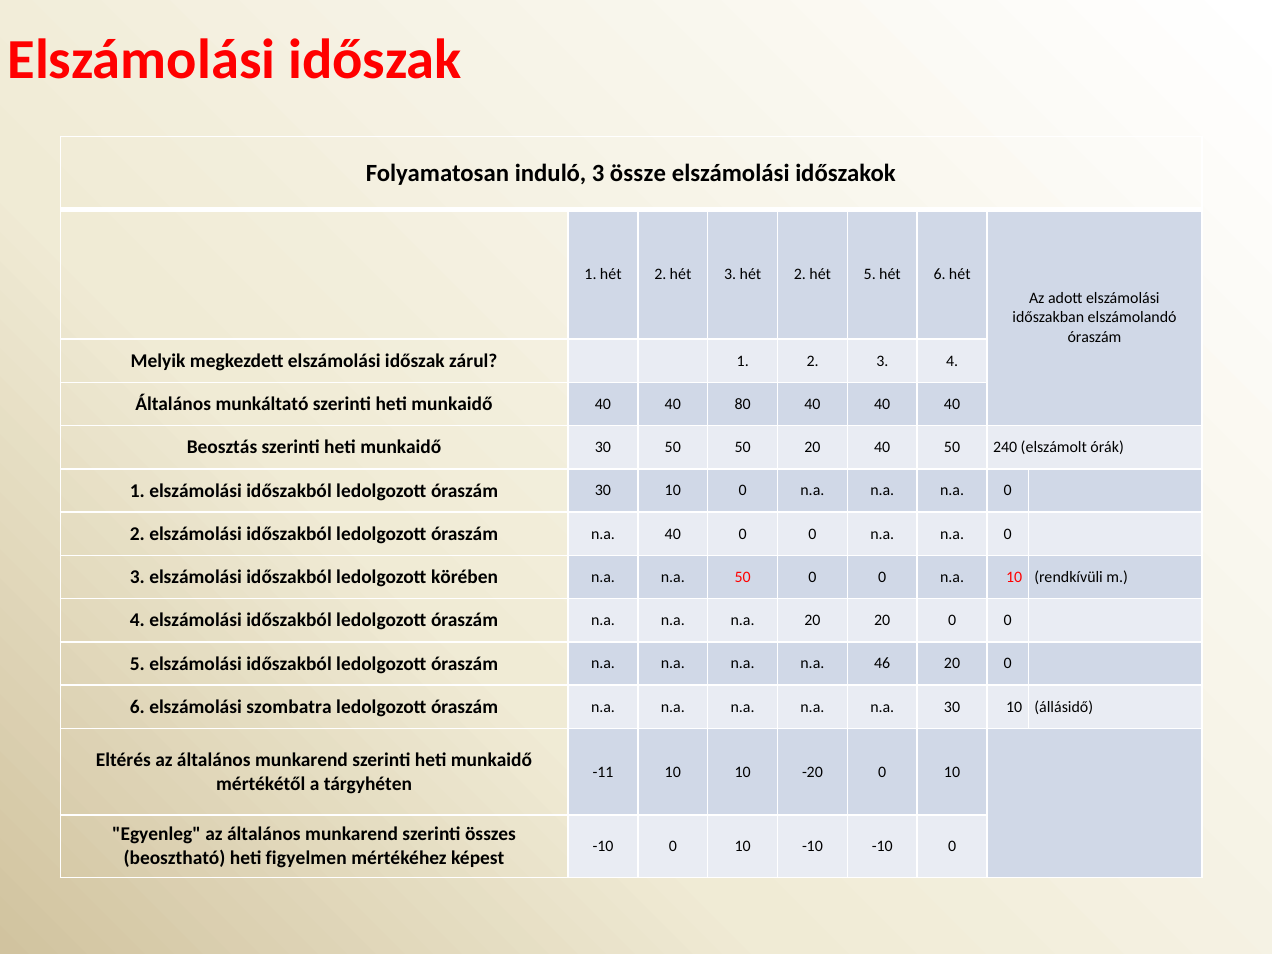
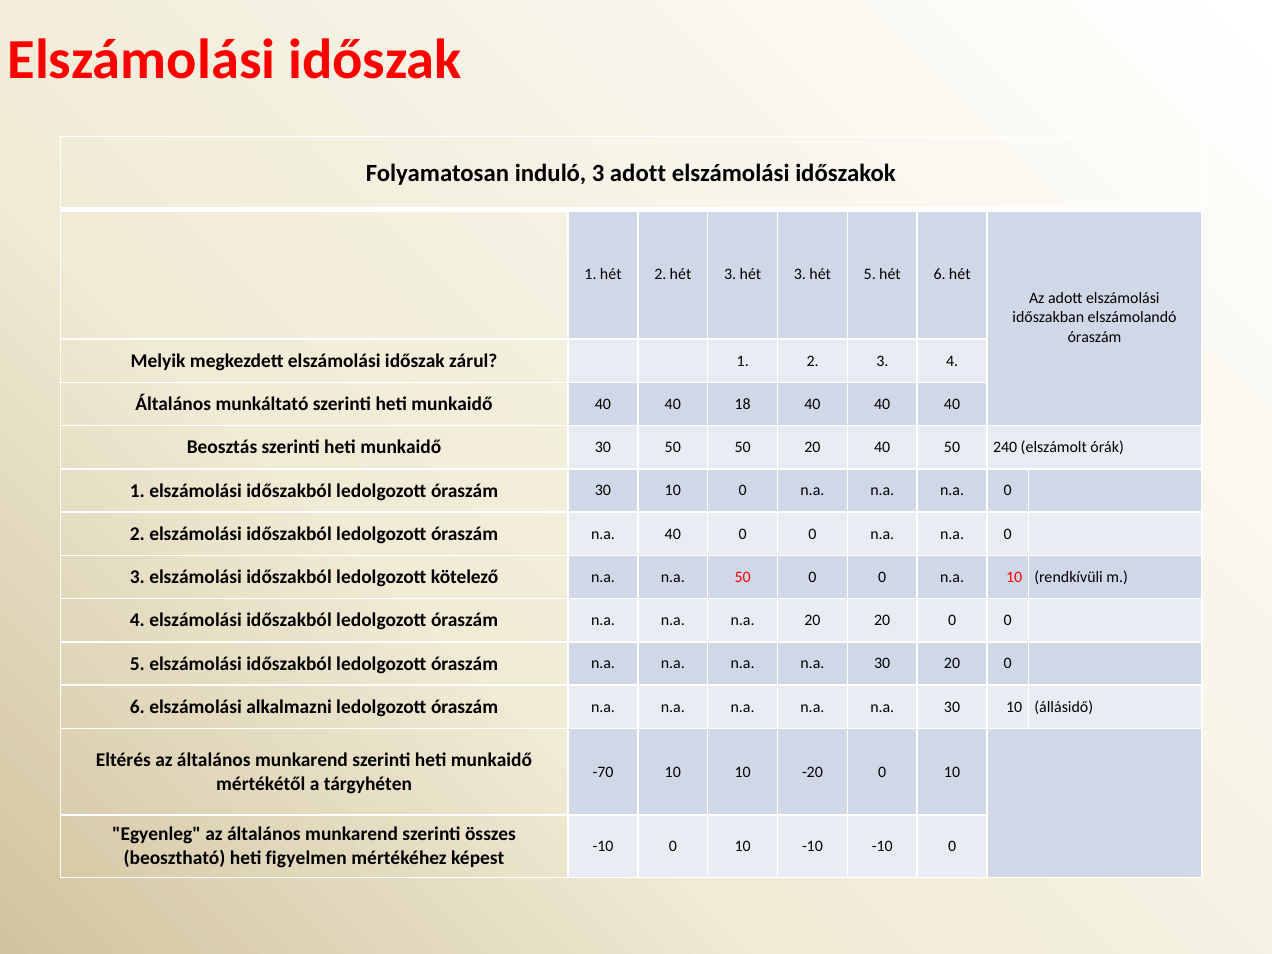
3 össze: össze -> adott (638, 173)
3 hét 2: 2 -> 3 (800, 274)
80: 80 -> 18 (743, 404)
körében: körében -> kötelező (465, 577)
46: 46 -> 30 (882, 664)
szombatra: szombatra -> alkalmazni (289, 707)
-11: -11 -> -70 (603, 772)
